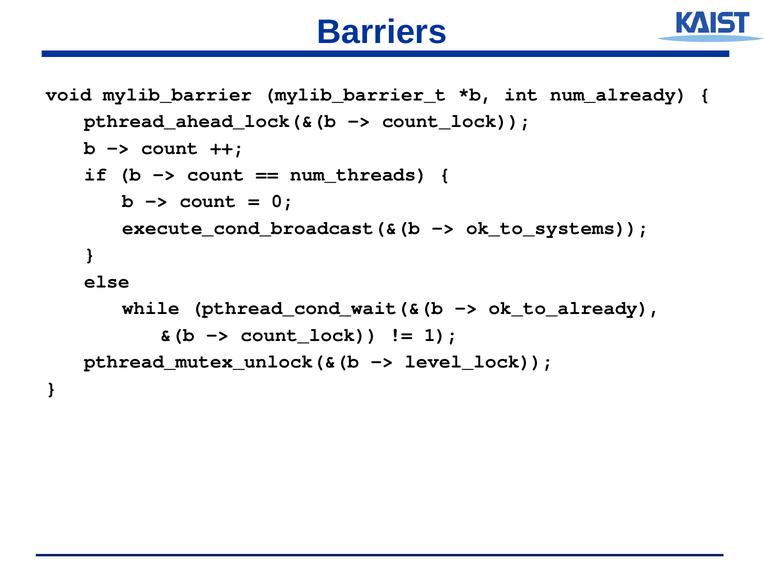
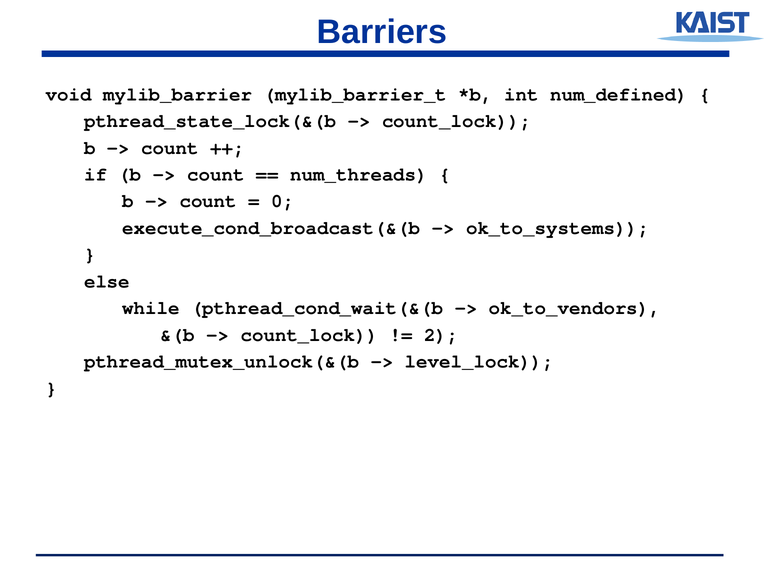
num_already: num_already -> num_defined (619, 94)
pthread_ahead_lock(&(b: pthread_ahead_lock(&(b -> pthread_state_lock(&(b (210, 121)
ok_to_already: ok_to_already -> ok_to_vendors (575, 308)
1: 1 -> 2 (441, 335)
